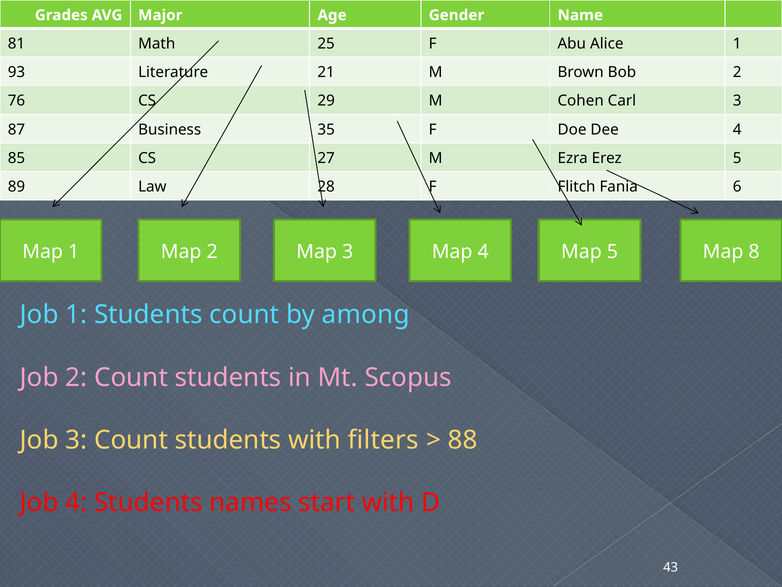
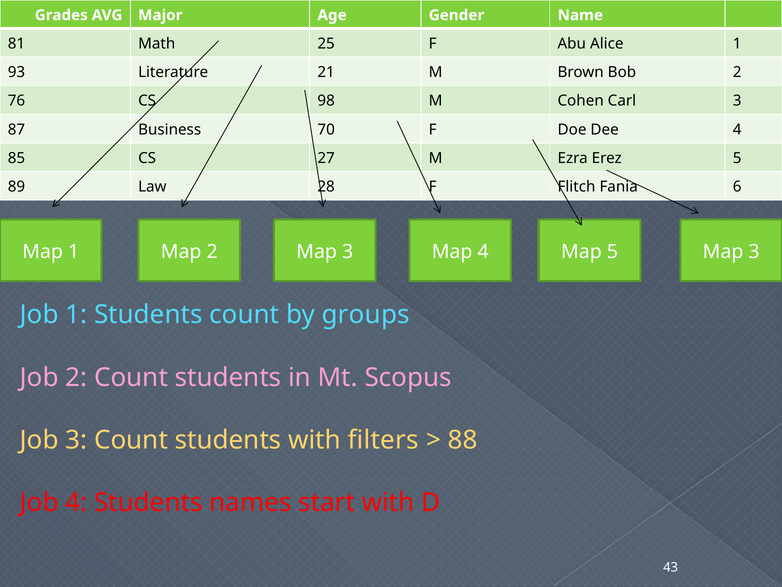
29: 29 -> 98 (326, 101)
35: 35 -> 70 (326, 129)
4 Map 8: 8 -> 3 (754, 251)
among: among -> groups (366, 315)
